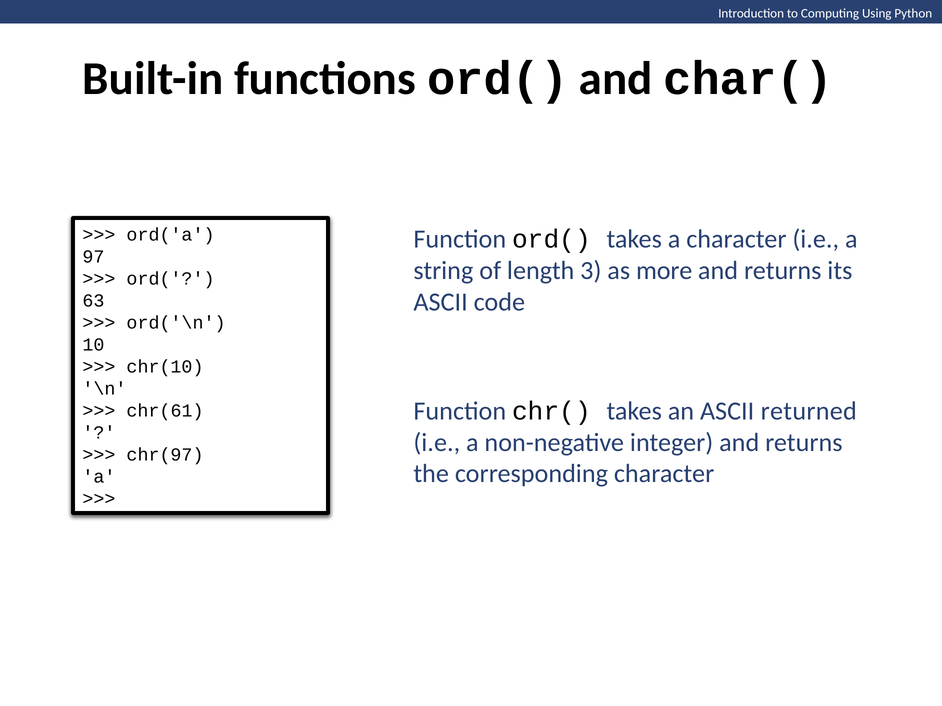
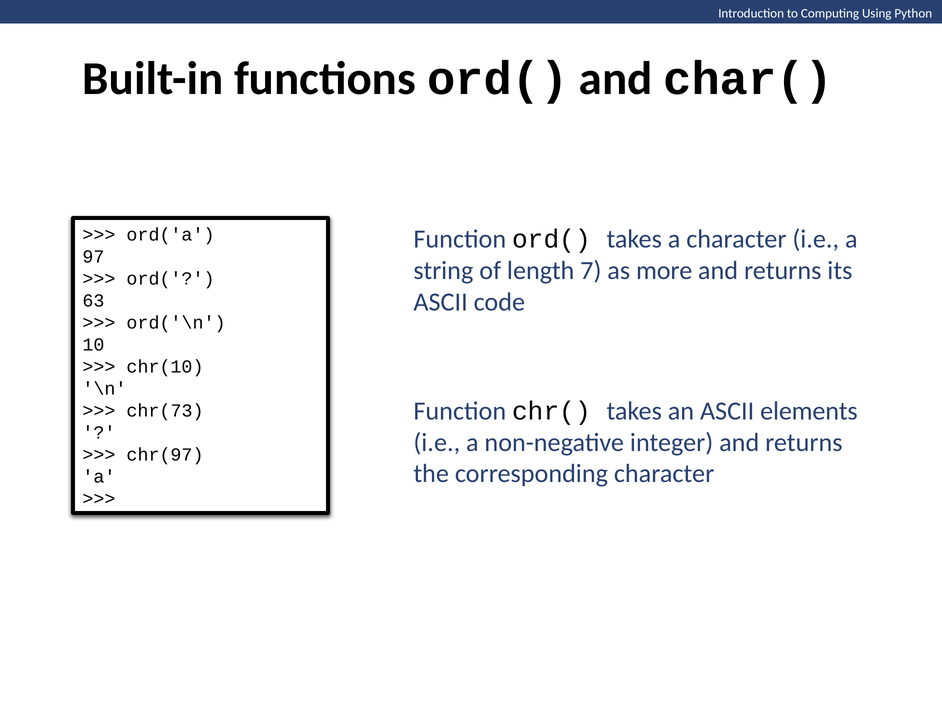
3: 3 -> 7 (591, 271)
returned: returned -> elements (809, 411)
chr(61: chr(61 -> chr(73 (165, 411)
